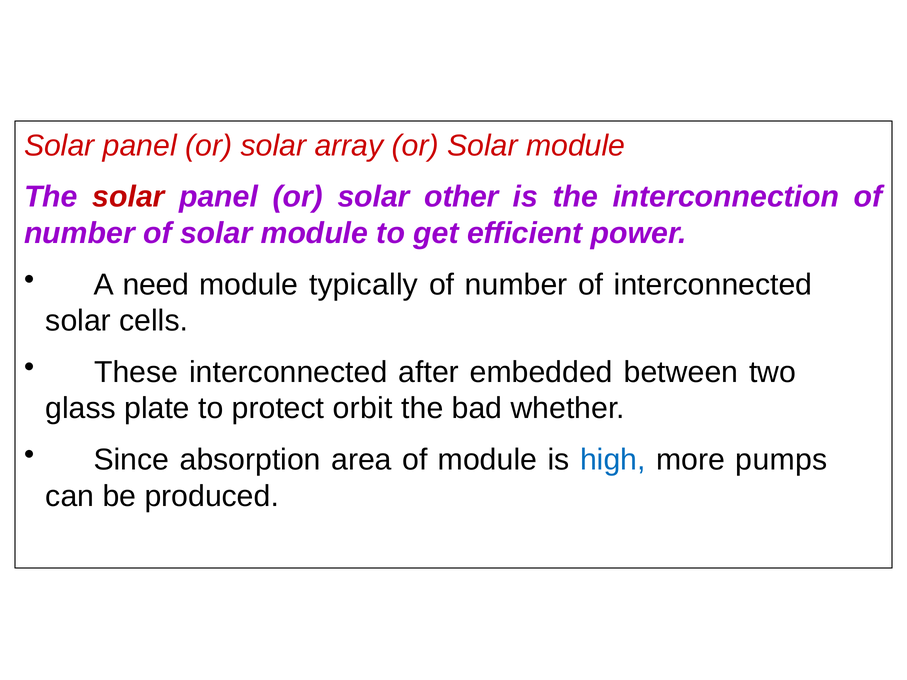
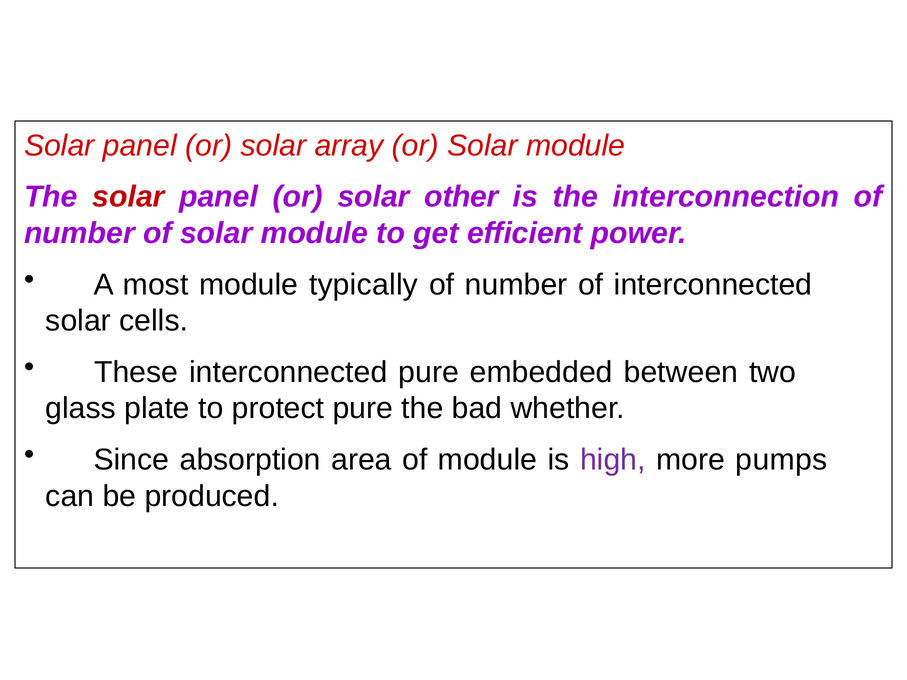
need: need -> most (156, 285)
interconnected after: after -> pure (429, 372)
protect orbit: orbit -> pure (363, 409)
high colour: blue -> purple (613, 460)
